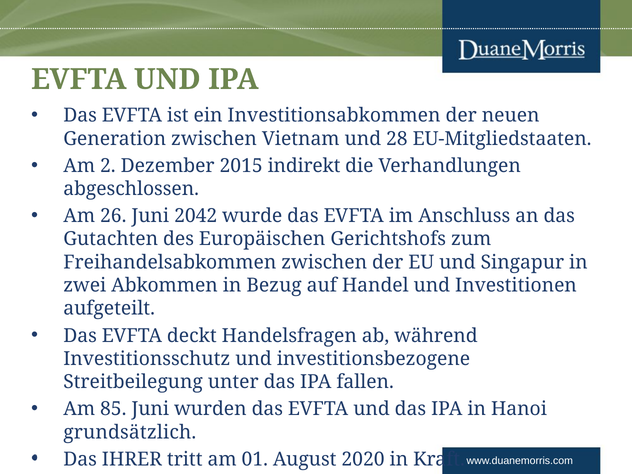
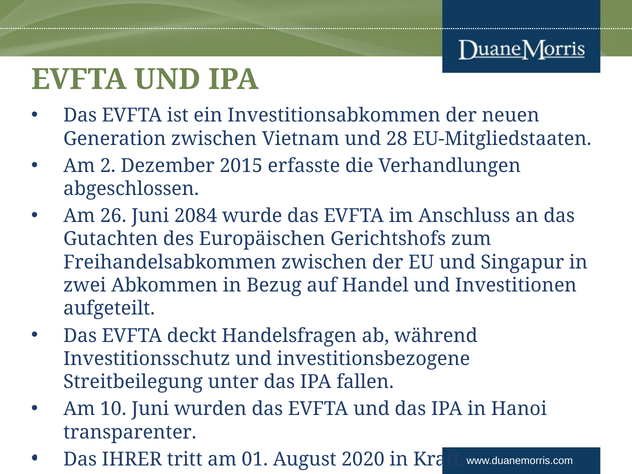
indirekt: indirekt -> erfasste (304, 166)
2042: 2042 -> 2084 (196, 216)
85: 85 -> 10 (113, 409)
grundsätzlich: grundsätzlich -> transparenter (130, 432)
